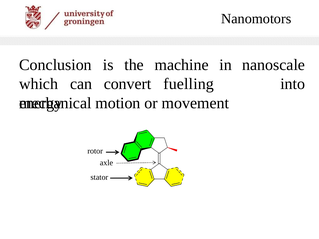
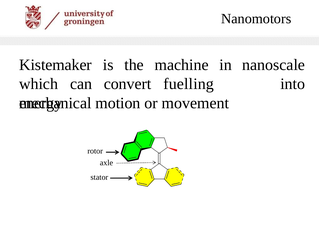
Conclusion: Conclusion -> Kistemaker (55, 65)
